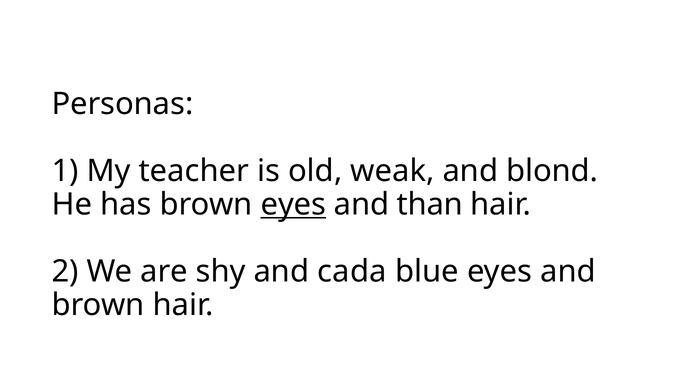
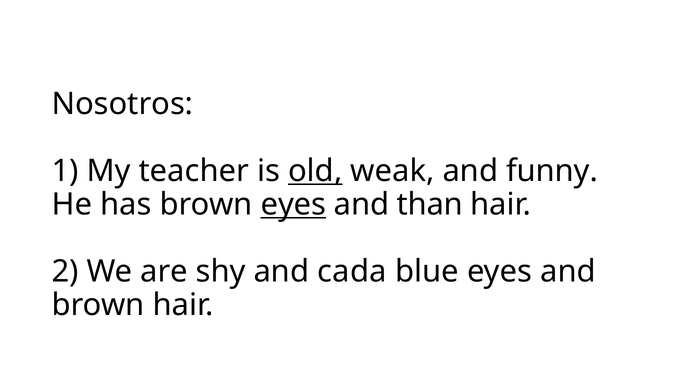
Personas: Personas -> Nosotros (122, 104)
old underline: none -> present (315, 171)
blond: blond -> funny (552, 171)
